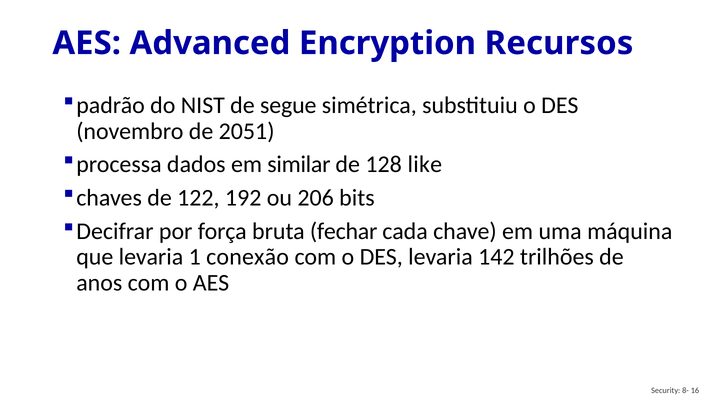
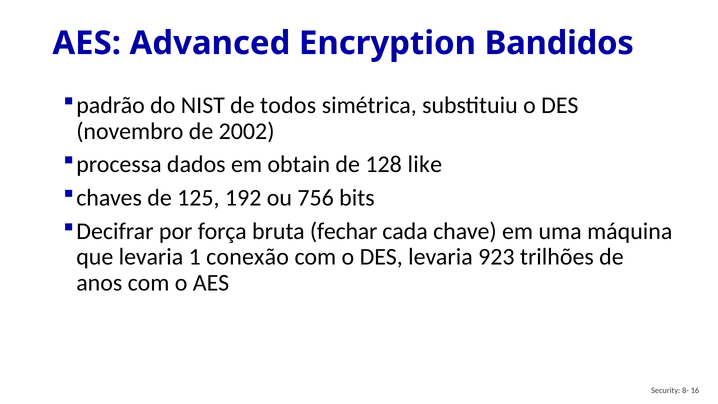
Recursos: Recursos -> Bandidos (559, 43)
segue: segue -> todos (288, 105)
2051: 2051 -> 2002 (247, 131)
similar: similar -> obtain (299, 164)
122: 122 -> 125 (198, 198)
206: 206 -> 756 (316, 198)
142: 142 -> 923 (496, 257)
